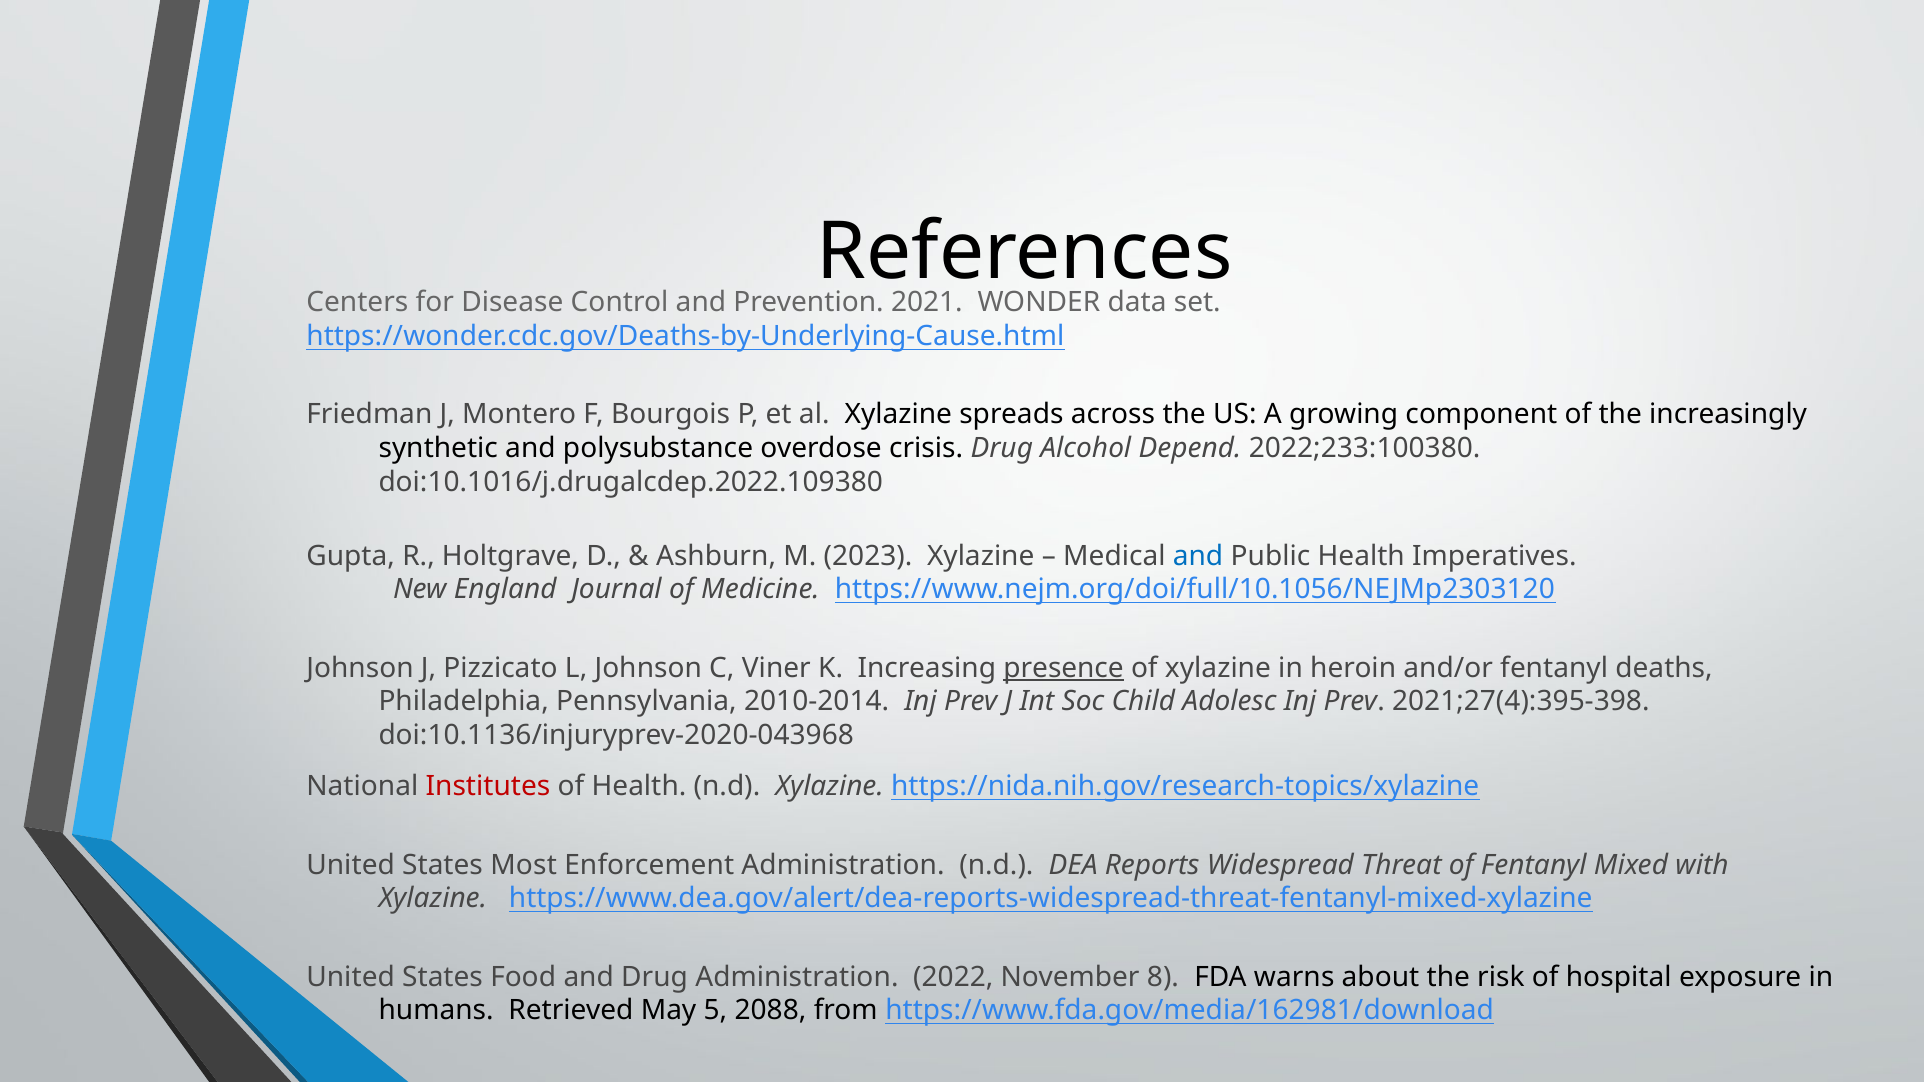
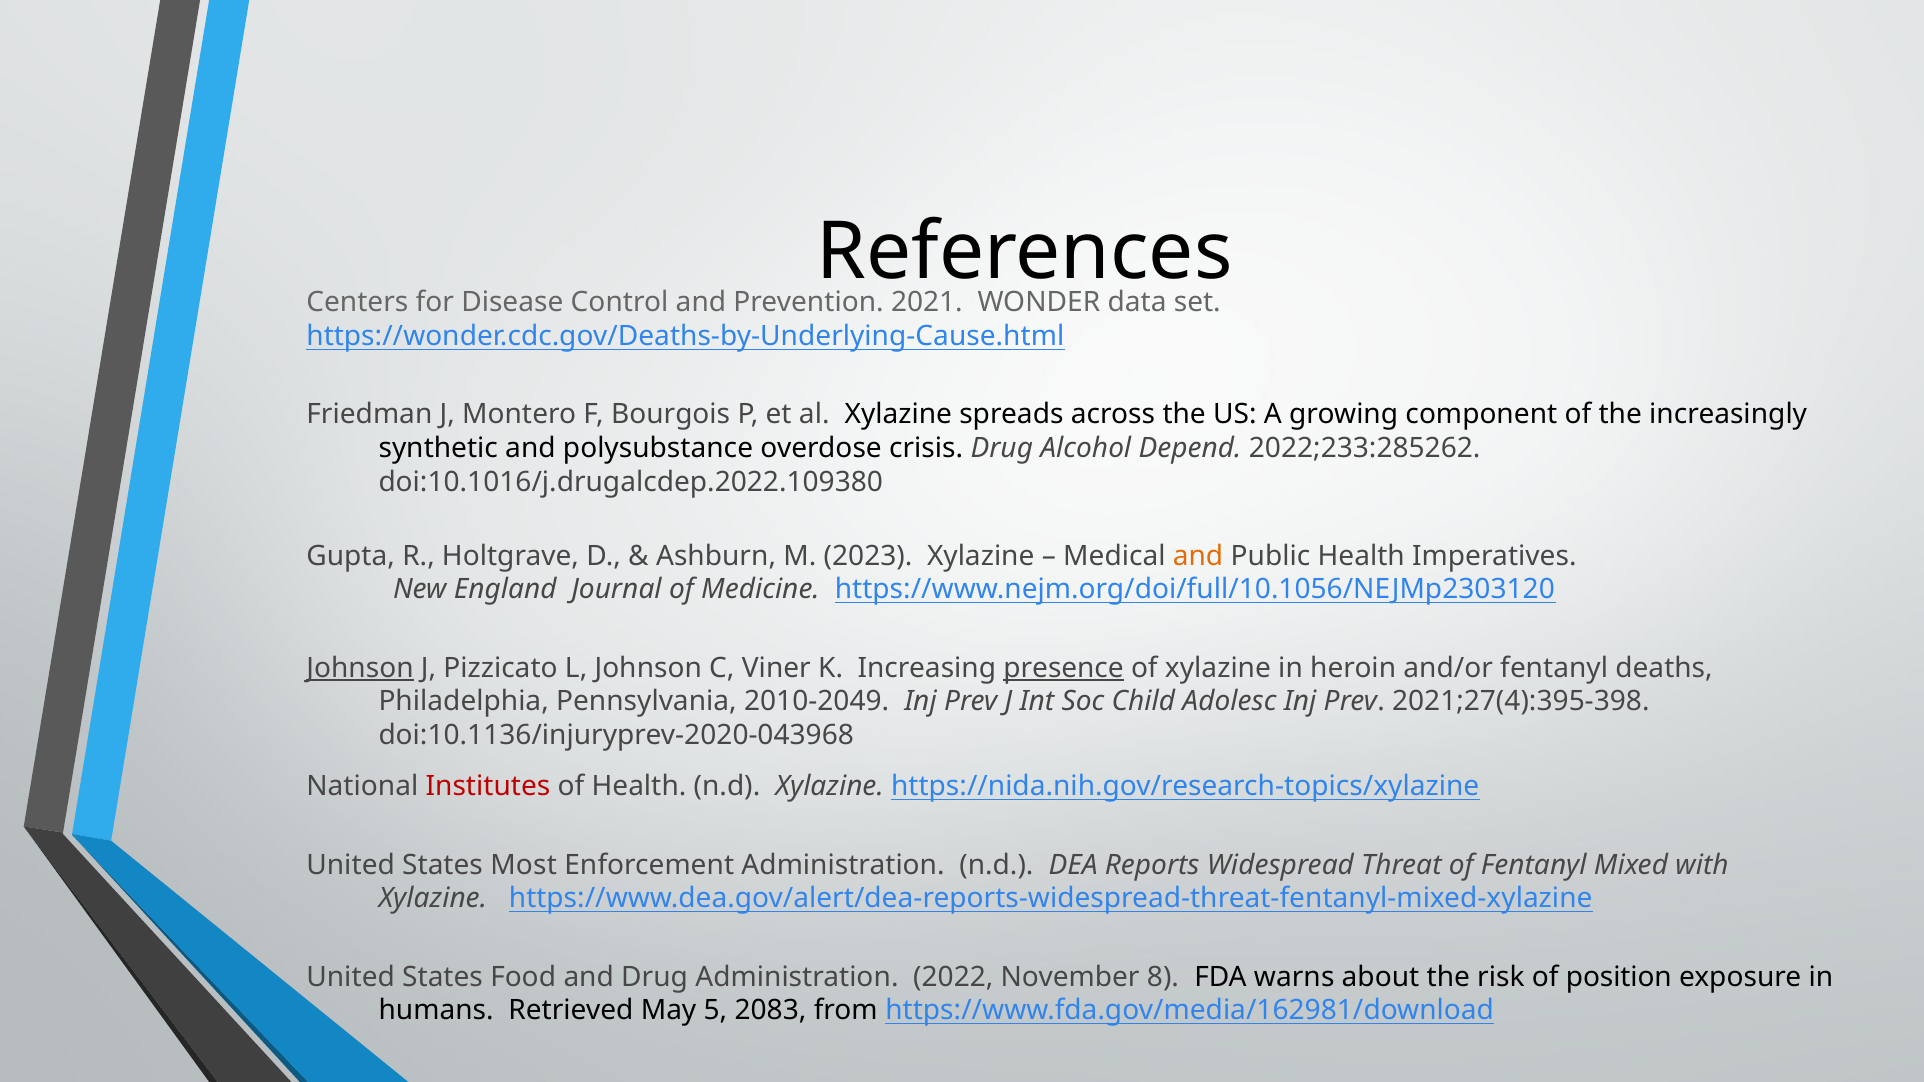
2022;233:100380: 2022;233:100380 -> 2022;233:285262 (1365, 448)
and colour: blue -> orange (1198, 556)
Johnson underline: none -> present (360, 668)
2010-2014: 2010-2014 -> 2010-2049 (817, 702)
hospital: hospital -> position (1619, 977)
2088: 2088 -> 2083 (770, 1011)
